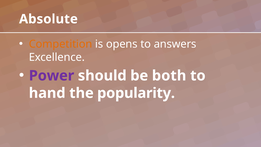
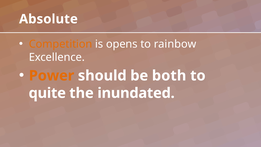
answers: answers -> rainbow (175, 44)
Power colour: purple -> orange (52, 76)
hand: hand -> quite (47, 93)
popularity: popularity -> inundated (136, 93)
